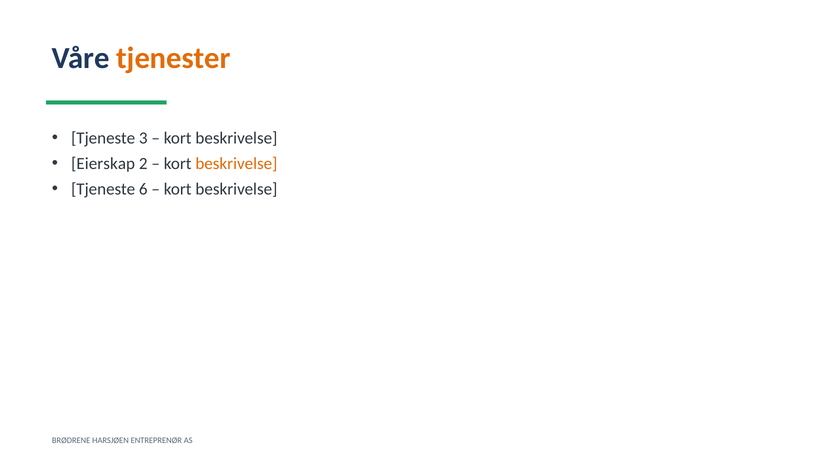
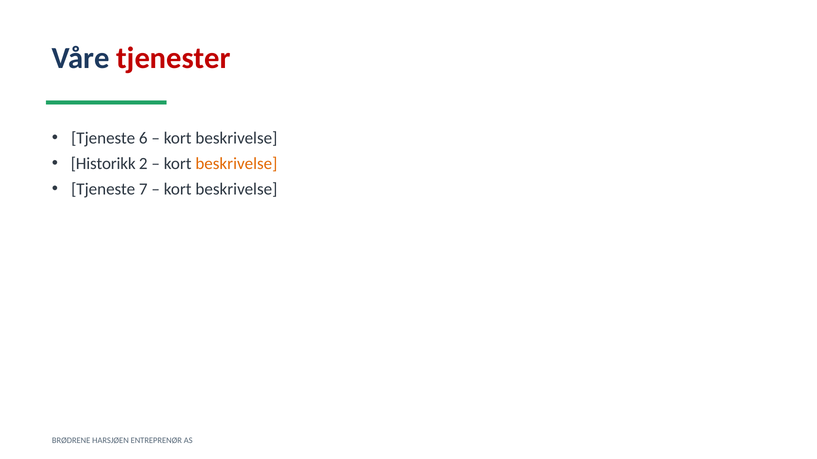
tjenester colour: orange -> red (173, 58)
3: 3 -> 6 (143, 138)
Eierskap: Eierskap -> Historikk (103, 164)
6: 6 -> 7 (143, 189)
